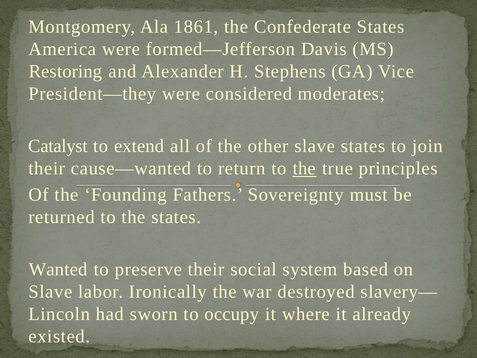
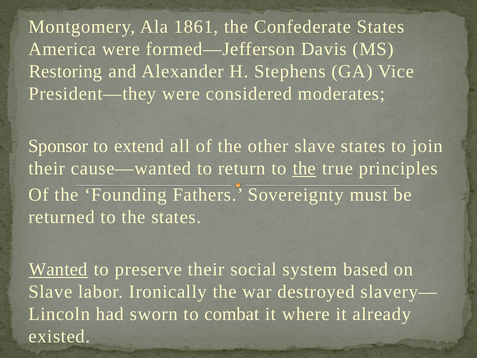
Catalyst: Catalyst -> Sponsor (58, 146)
Wanted underline: none -> present (58, 269)
occupy: occupy -> combat (232, 314)
